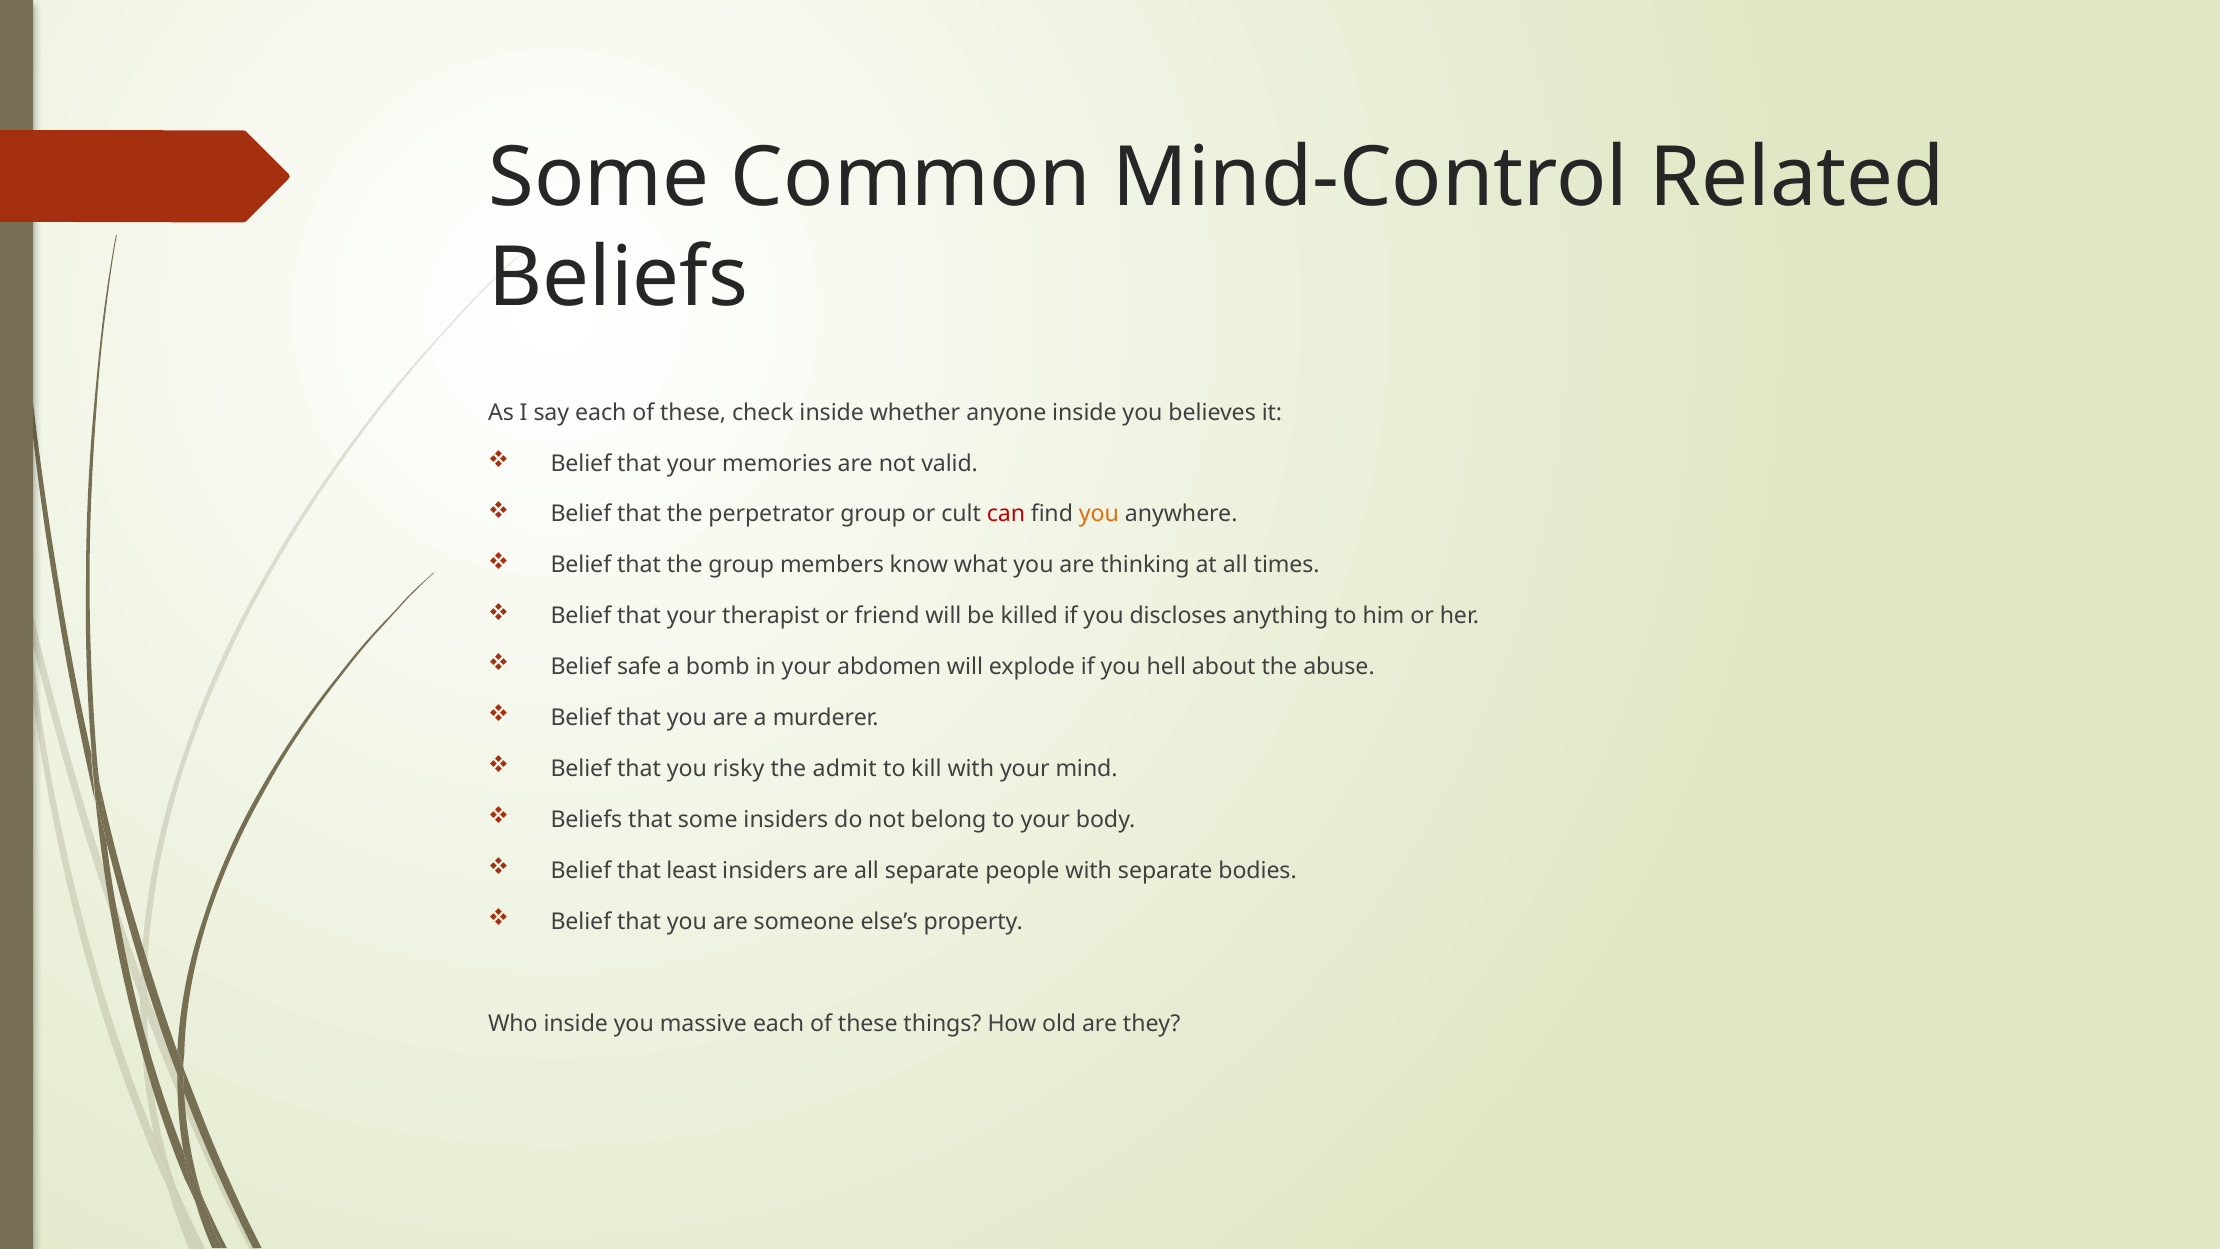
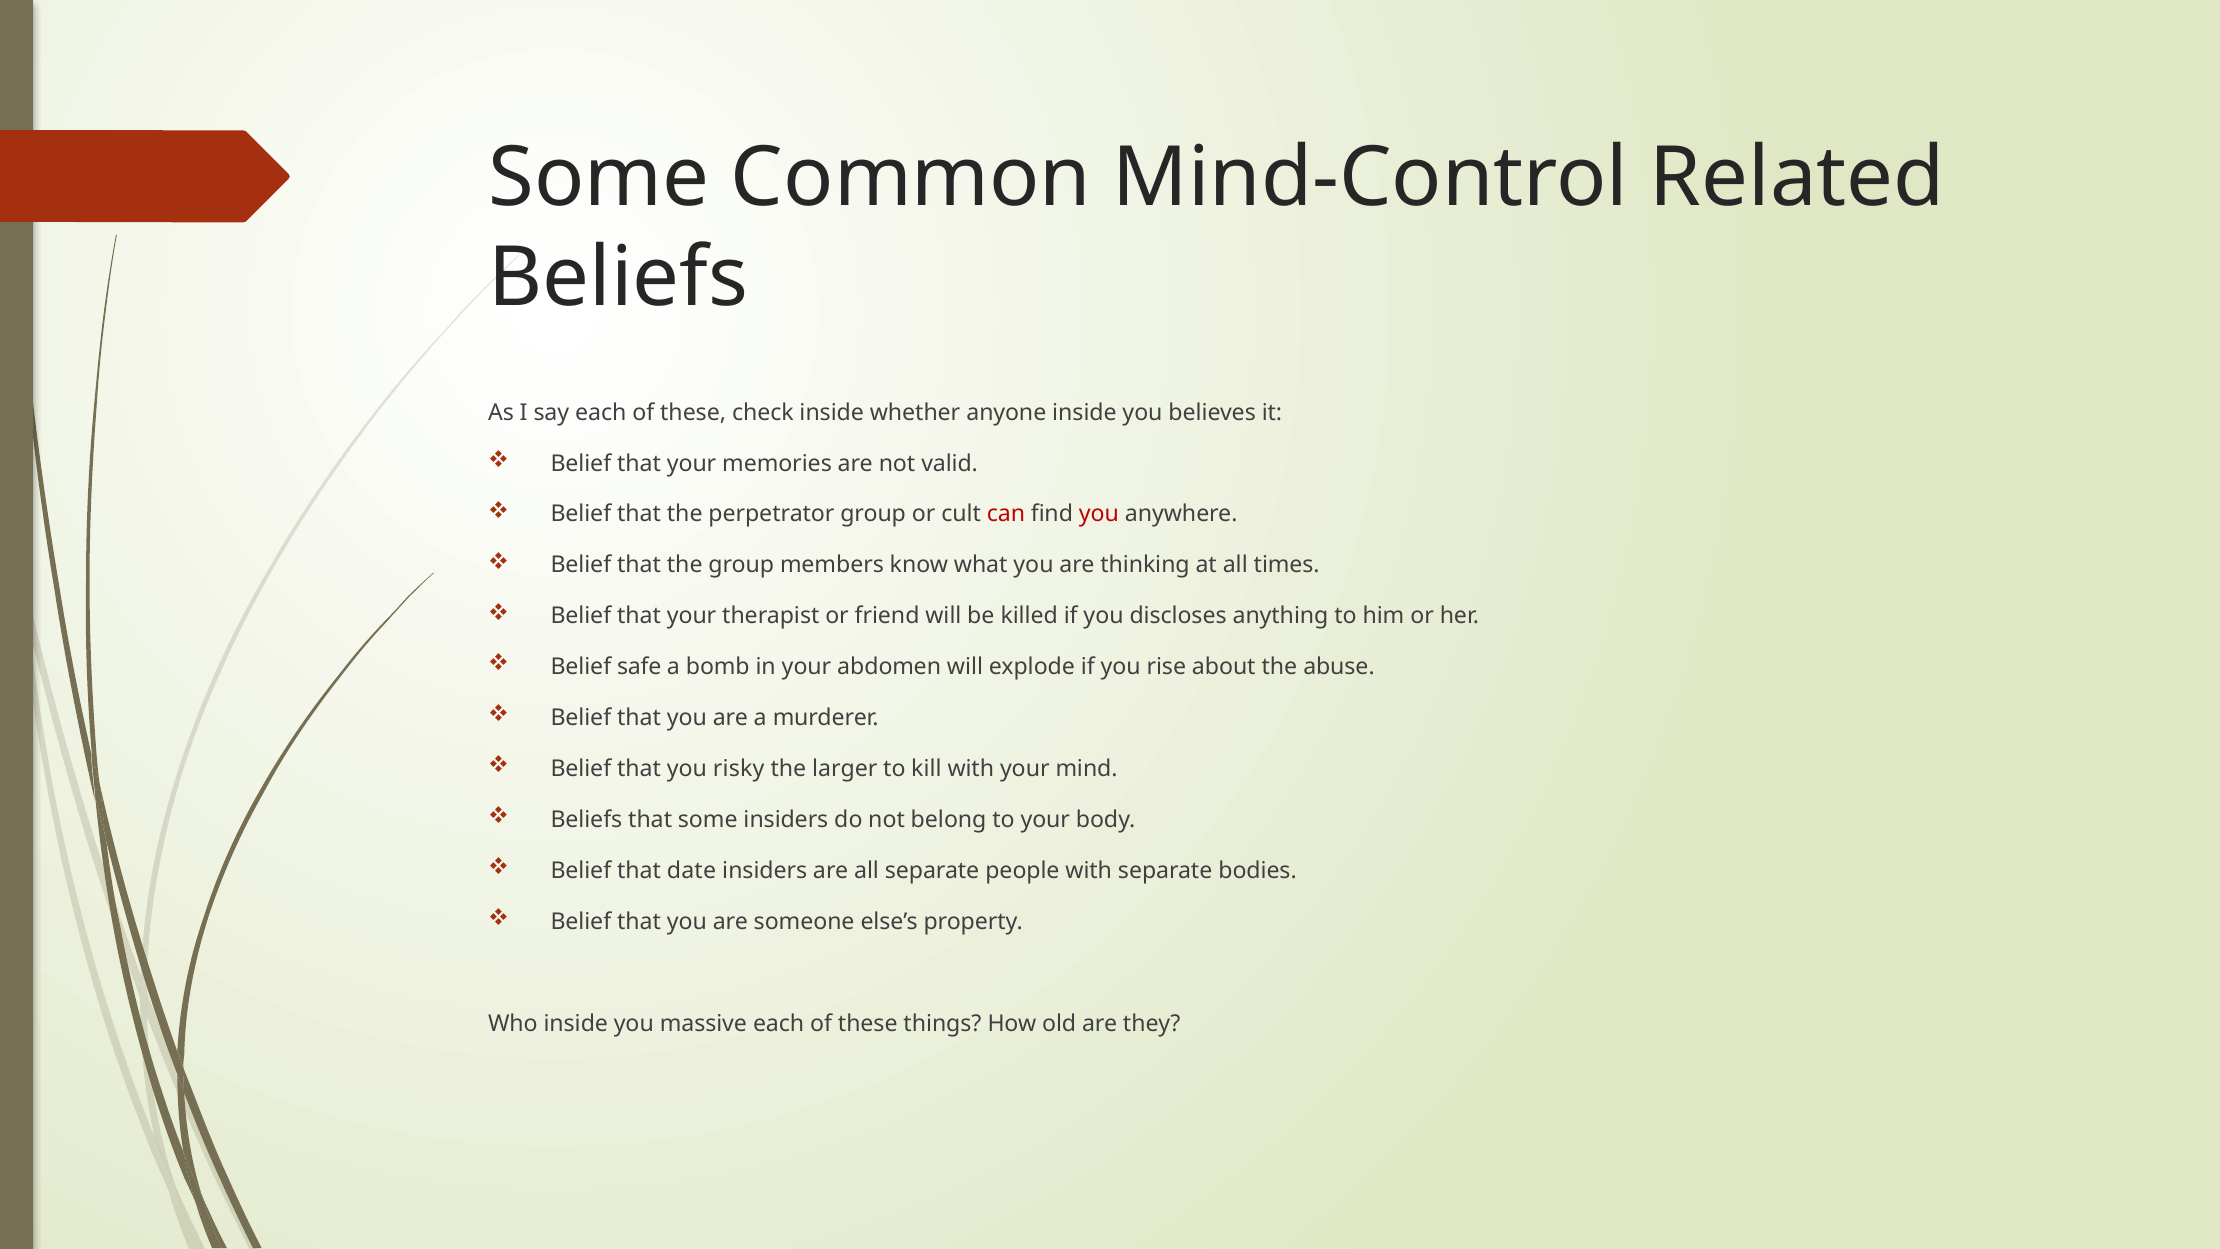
you colour: orange -> red (1099, 514)
hell: hell -> rise (1166, 667)
admit: admit -> larger (845, 769)
least: least -> date (691, 871)
